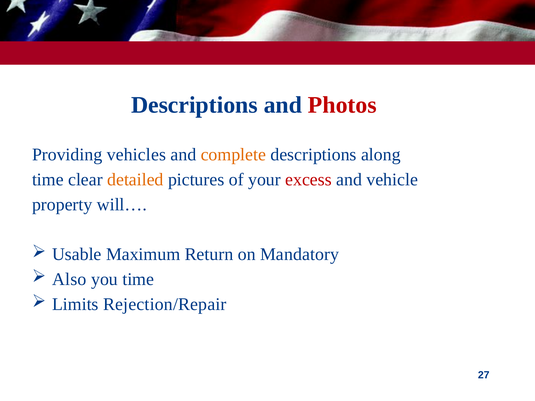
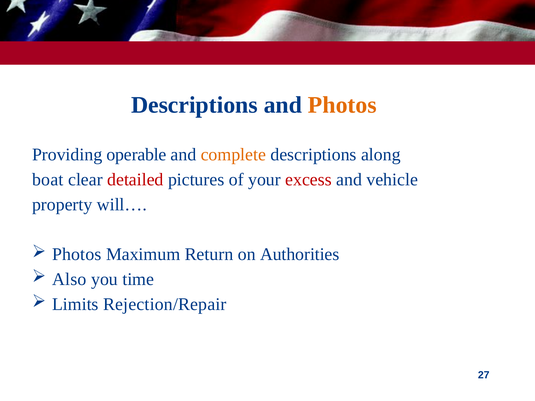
Photos colour: red -> orange (342, 105)
vehicles: vehicles -> operable (137, 155)
time: time -> boat (48, 180)
detailed colour: orange -> red (135, 180)
Usable: Usable -> Photos (77, 255)
Mandatory: Mandatory -> Authorities (300, 255)
